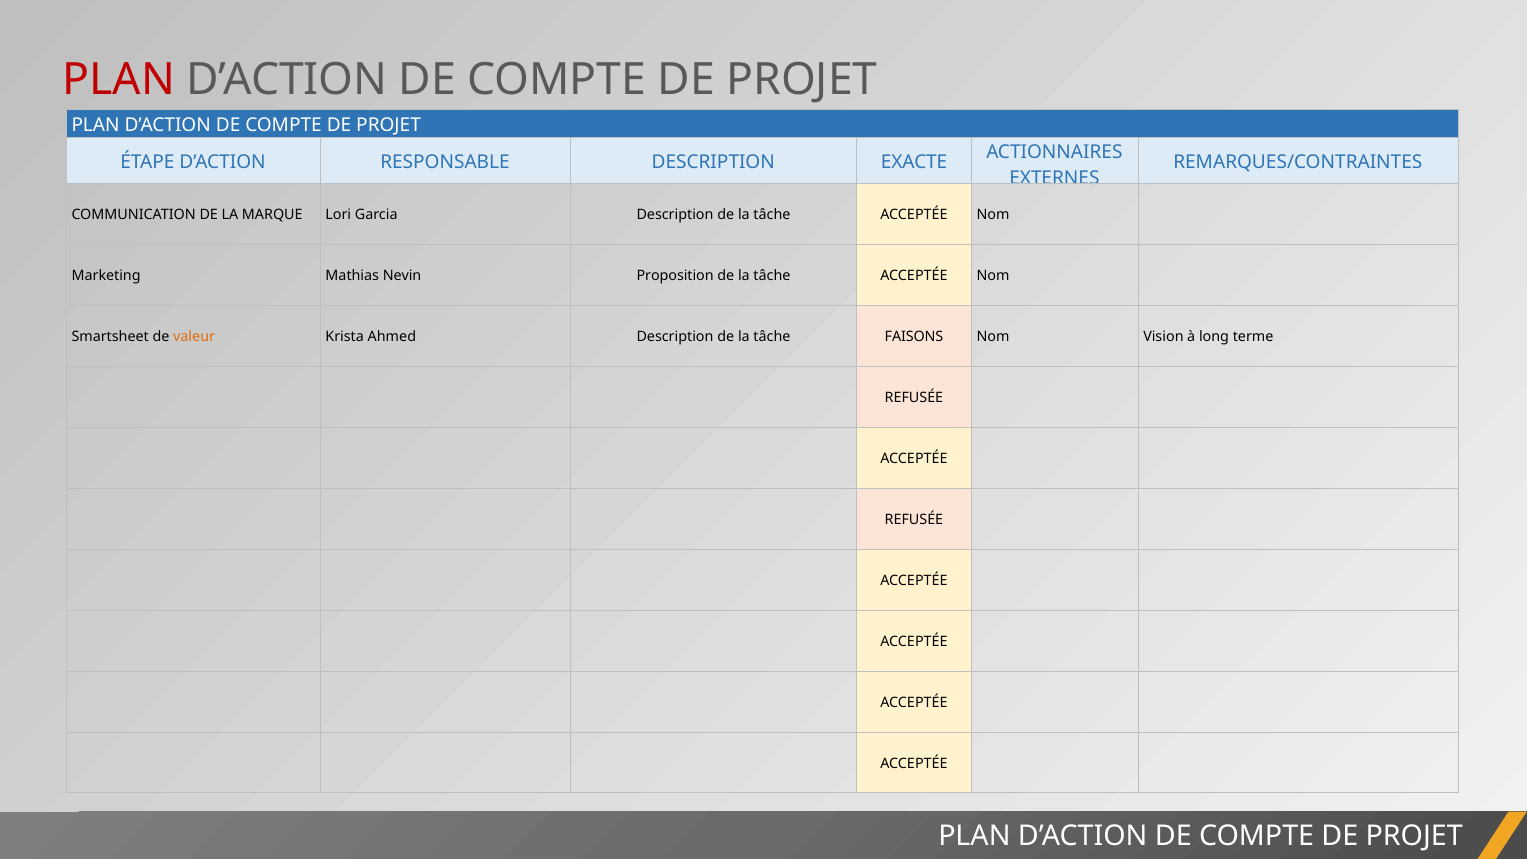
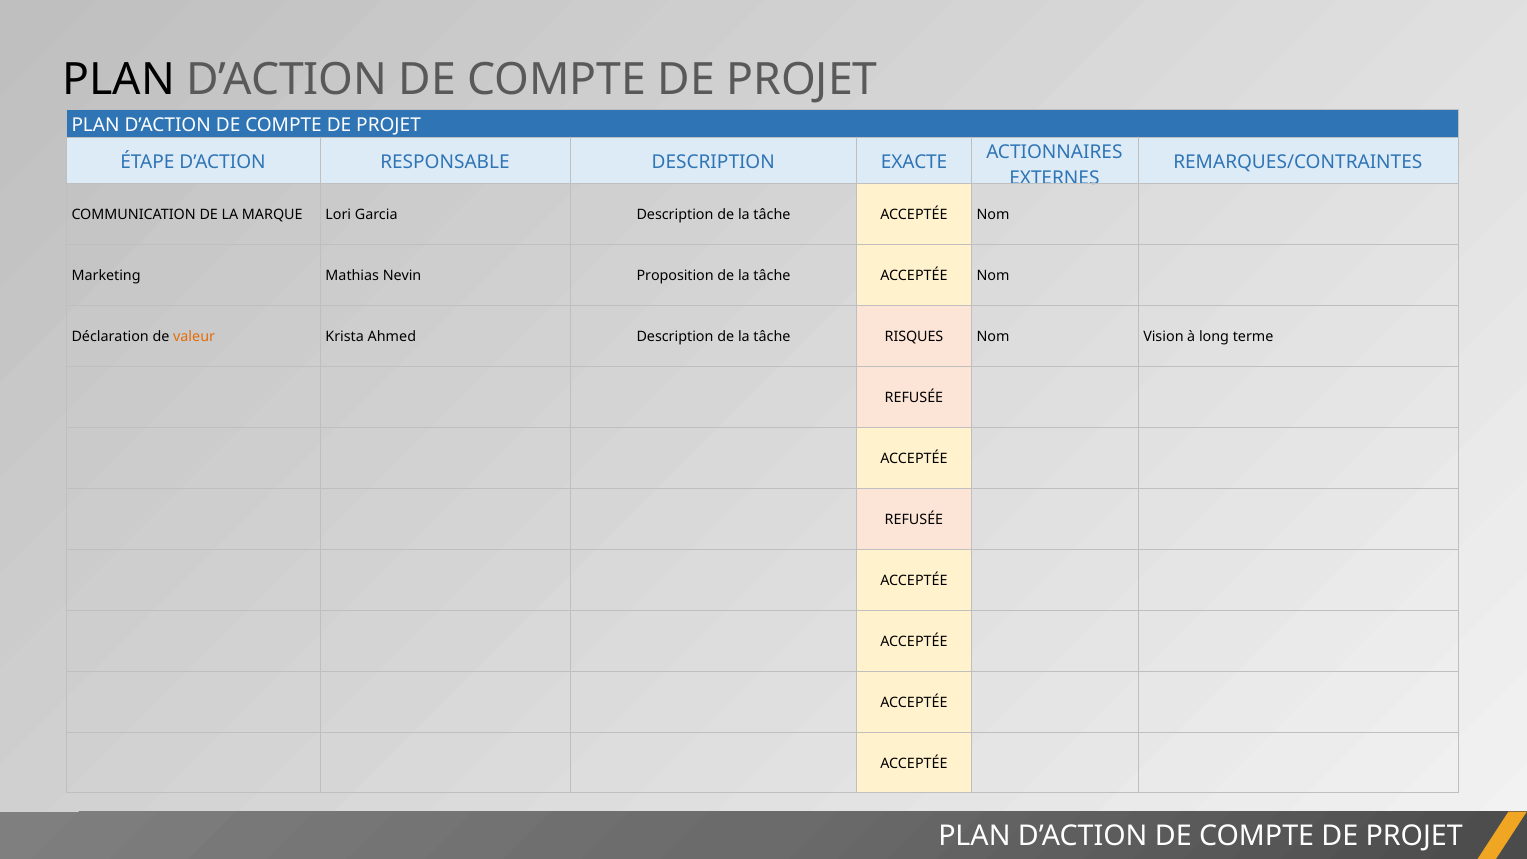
PLAN colour: red -> black (119, 80)
Smartsheet: Smartsheet -> Déclaration (110, 337)
FAISONS: FAISONS -> RISQUES (914, 337)
